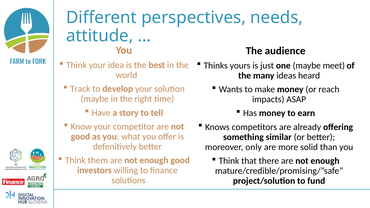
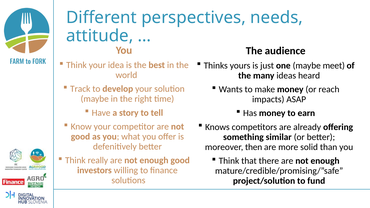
only: only -> then (254, 147)
them: them -> really (98, 160)
